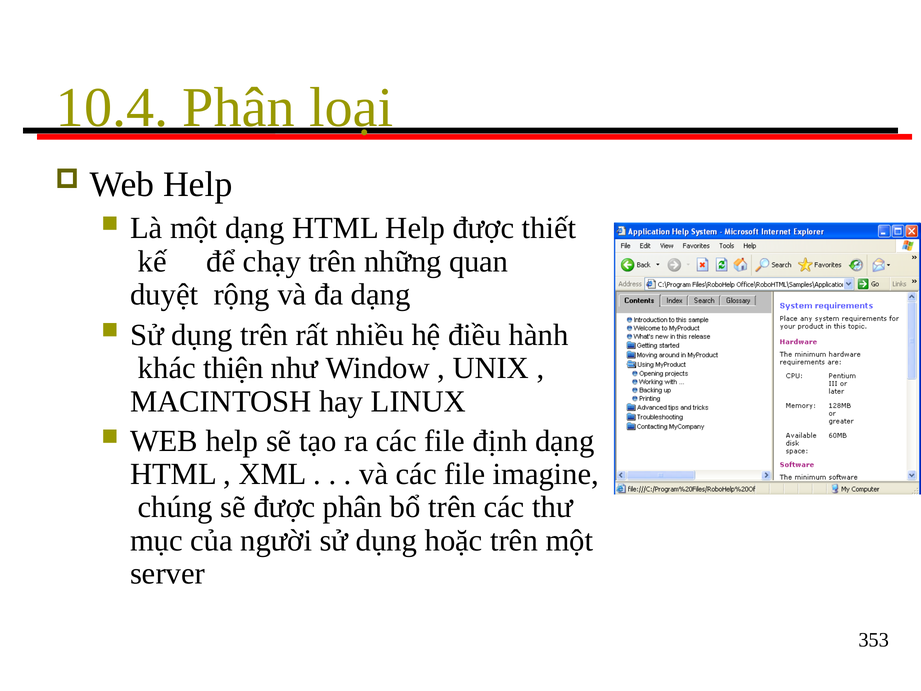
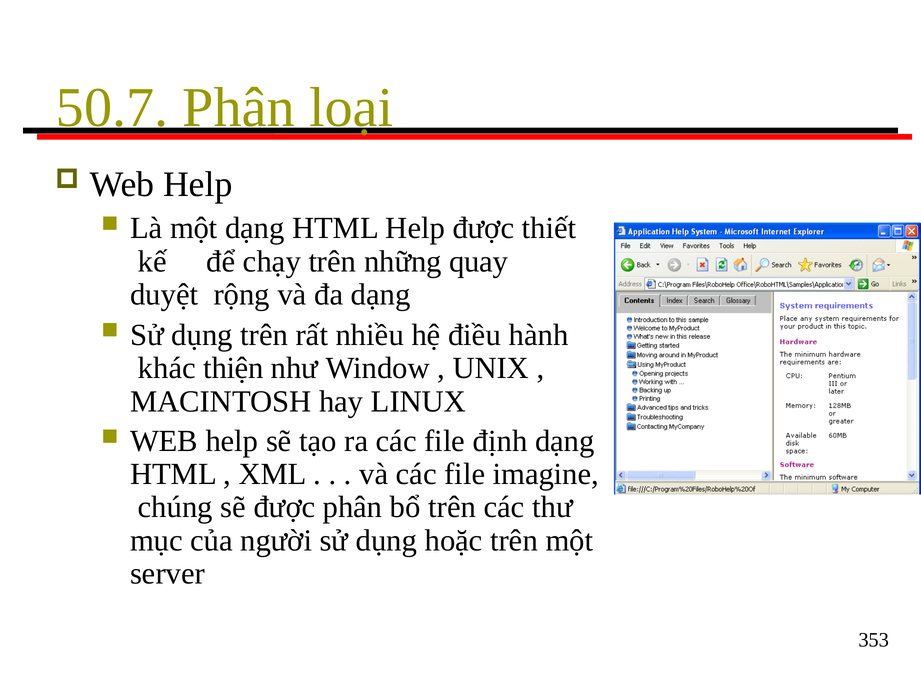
10.4: 10.4 -> 50.7 (112, 108)
quan: quan -> quay (479, 261)
